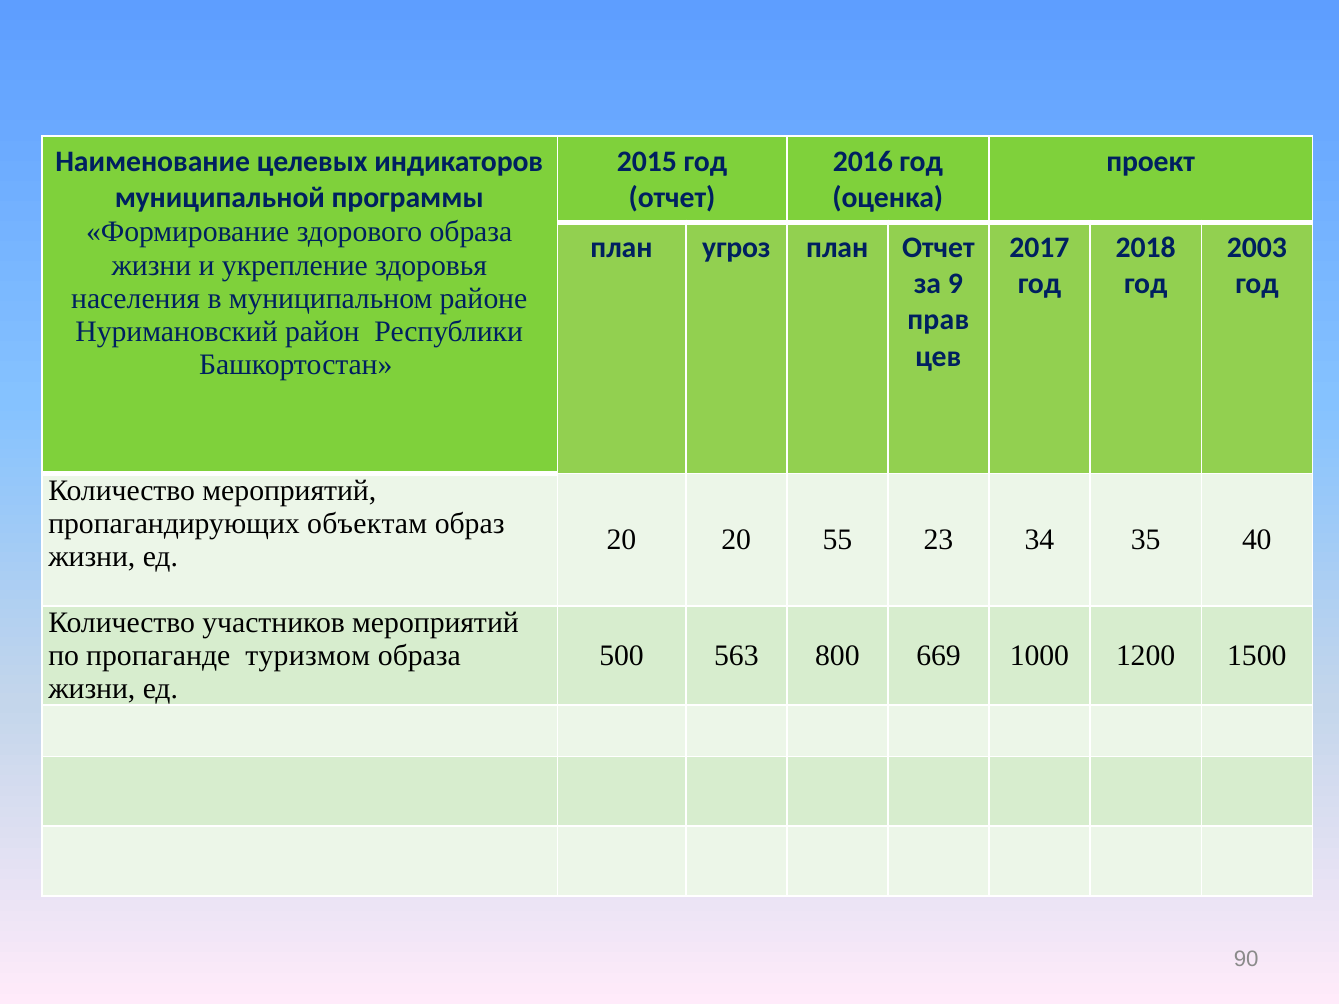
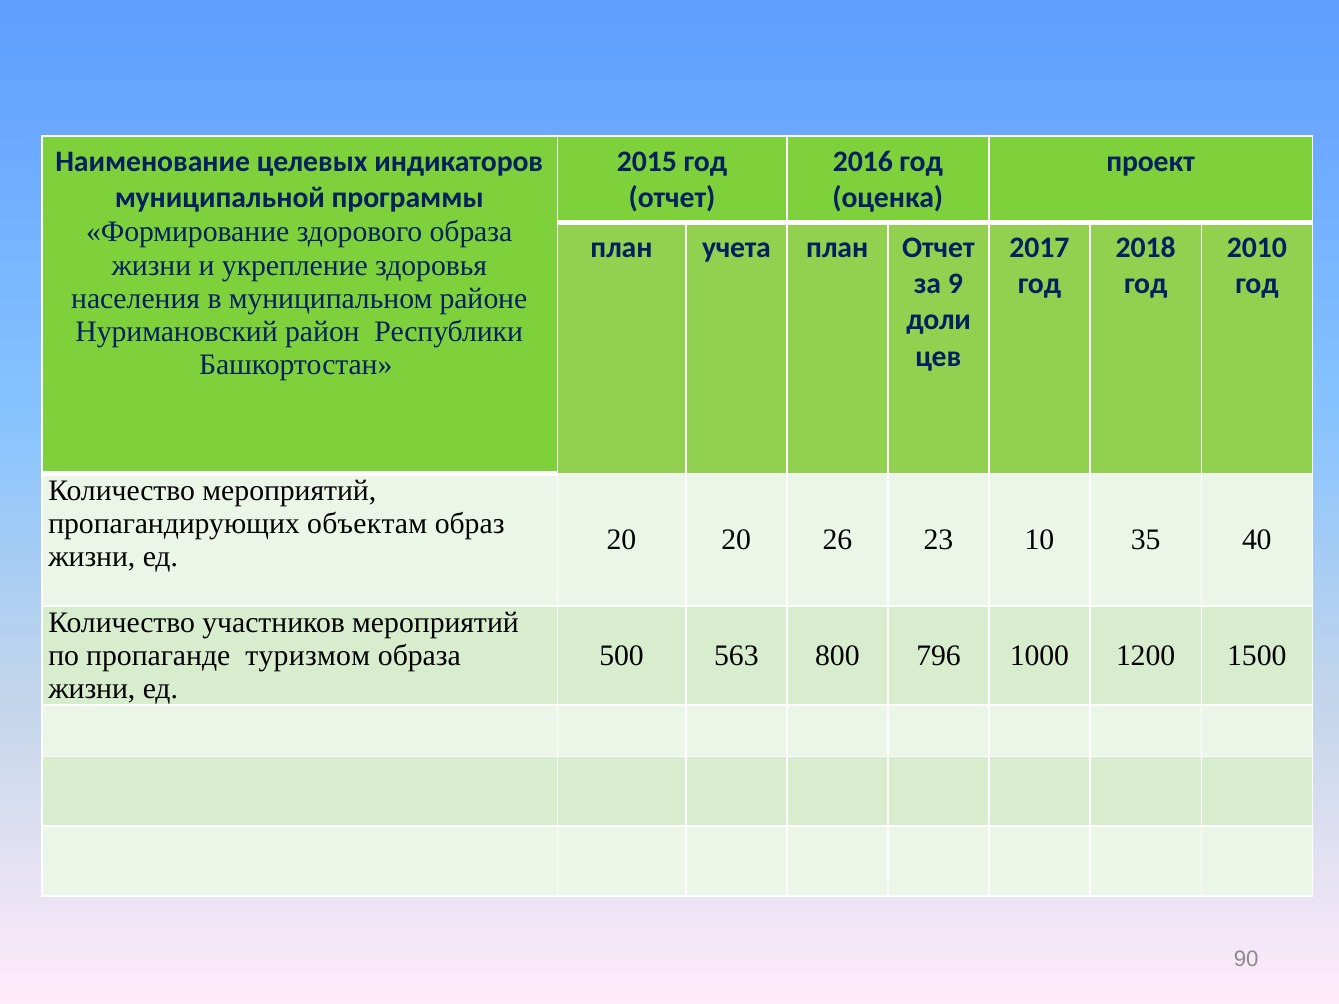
угроз: угроз -> учета (736, 247)
2003: 2003 -> 2010 (1257, 247)
прав: прав -> доли (939, 320)
55: 55 -> 26 (837, 540)
34: 34 -> 10 (1039, 540)
669: 669 -> 796 (939, 656)
